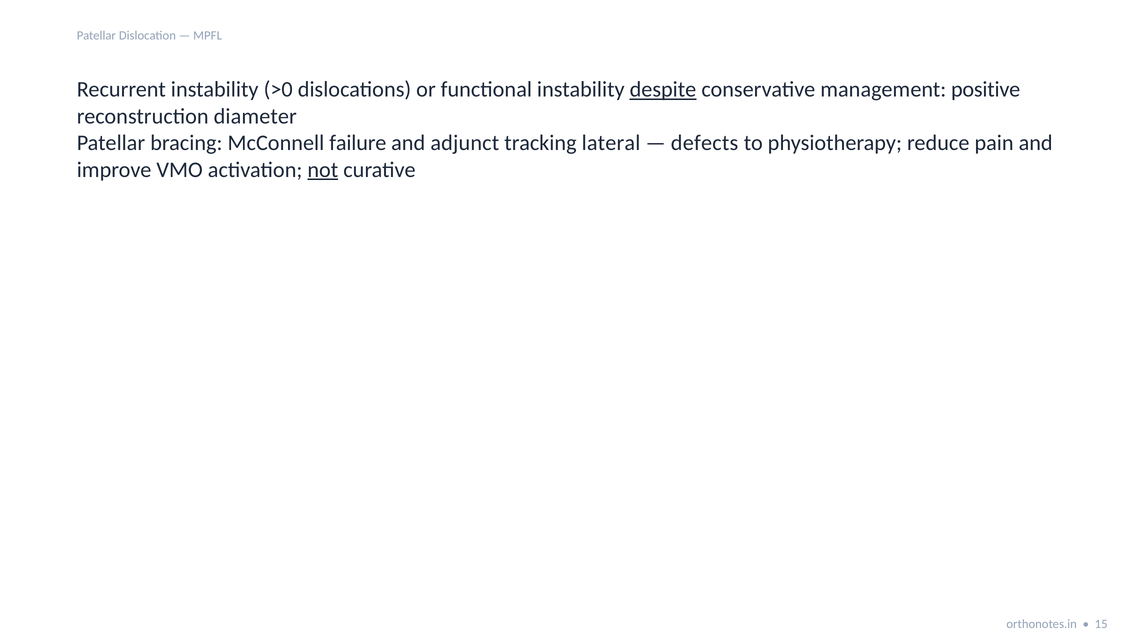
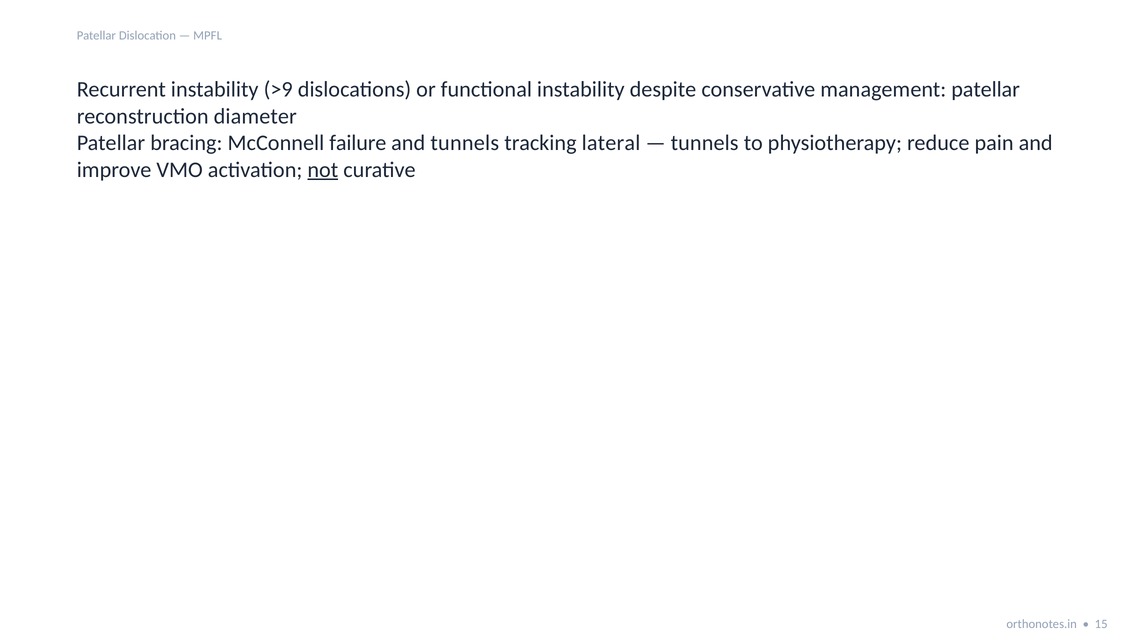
>0: >0 -> >9 (278, 90)
despite underline: present -> none (663, 90)
management positive: positive -> patellar (986, 90)
and adjunct: adjunct -> tunnels (465, 143)
defects: defects -> tunnels (705, 143)
